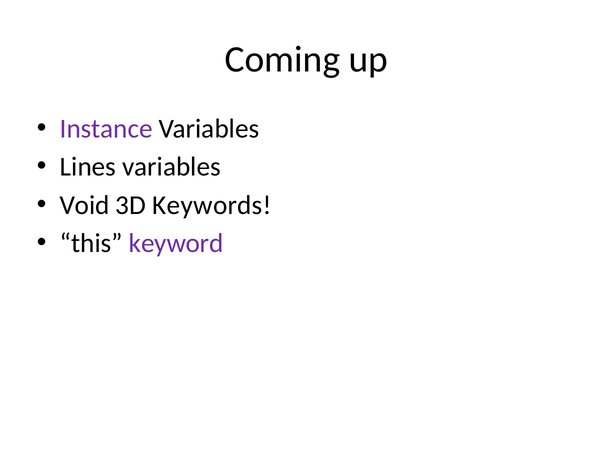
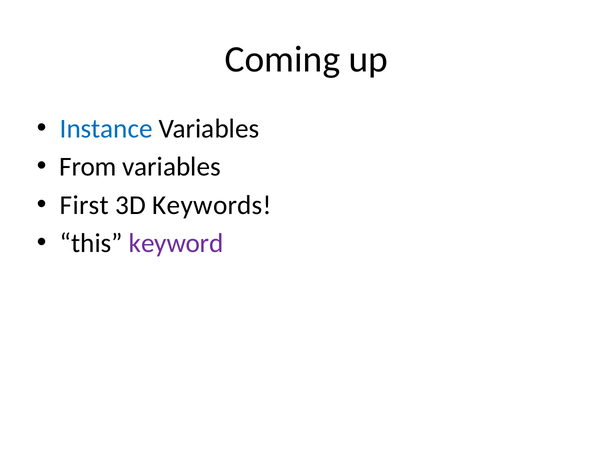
Instance colour: purple -> blue (106, 129)
Lines: Lines -> From (88, 167)
Void: Void -> First (84, 205)
